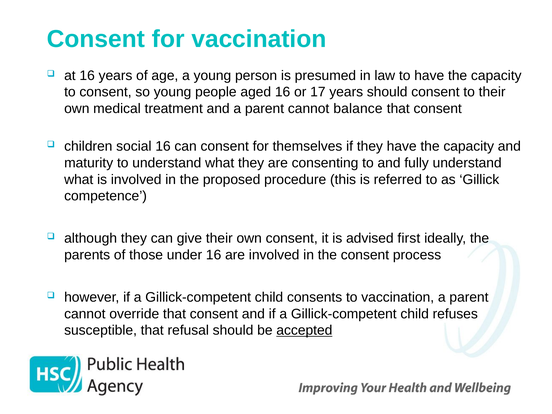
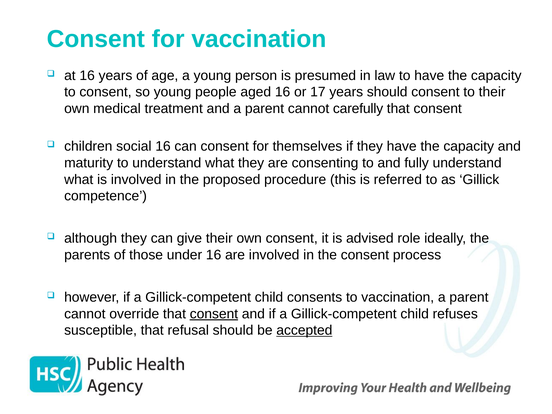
balance: balance -> carefully (358, 109)
first: first -> role (409, 238)
consent underline: none -> present (214, 314)
